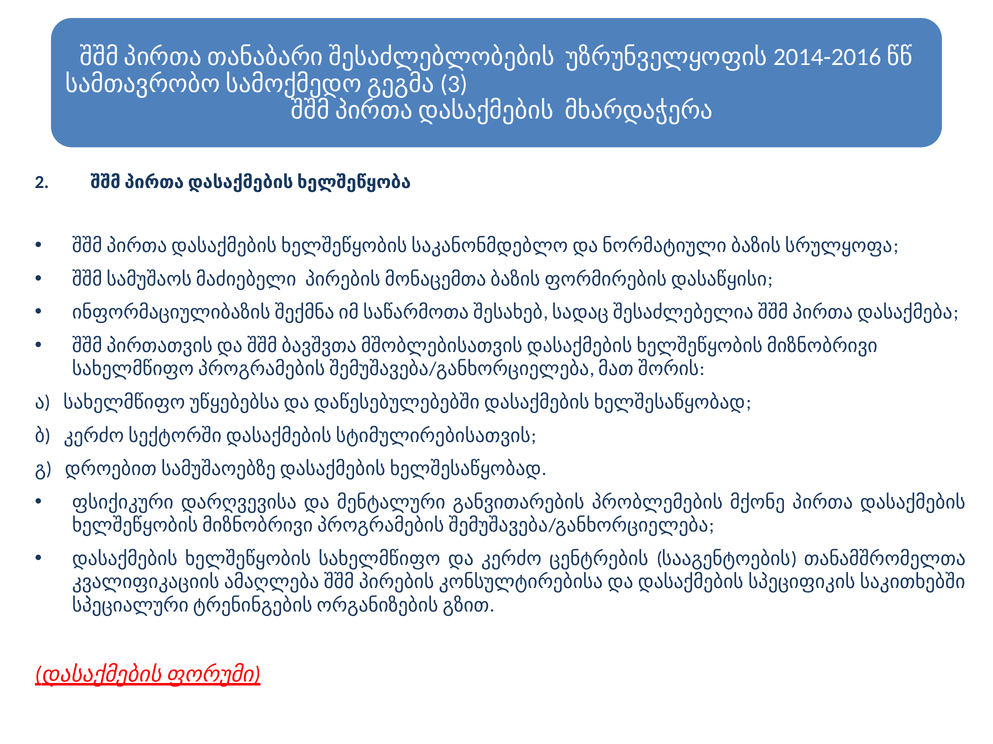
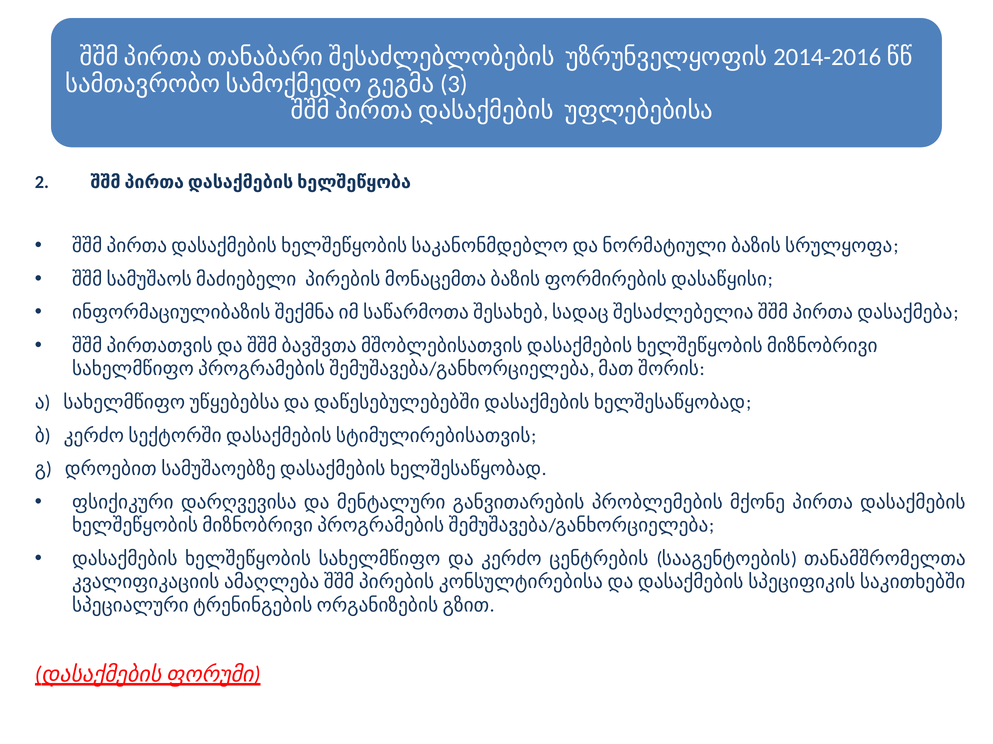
მხარდაჭერა: მხარდაჭერა -> უფლებებისა (639, 111)
